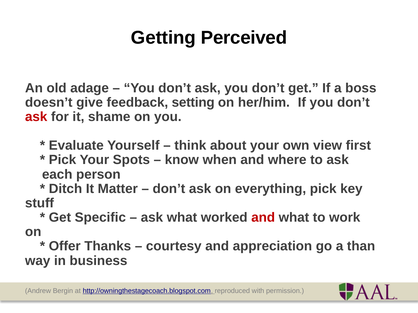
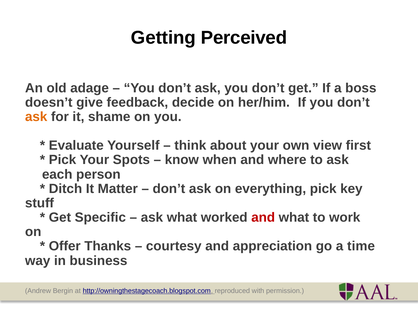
setting: setting -> decide (193, 102)
ask colour: red -> orange (36, 117)
than: than -> time (361, 247)
